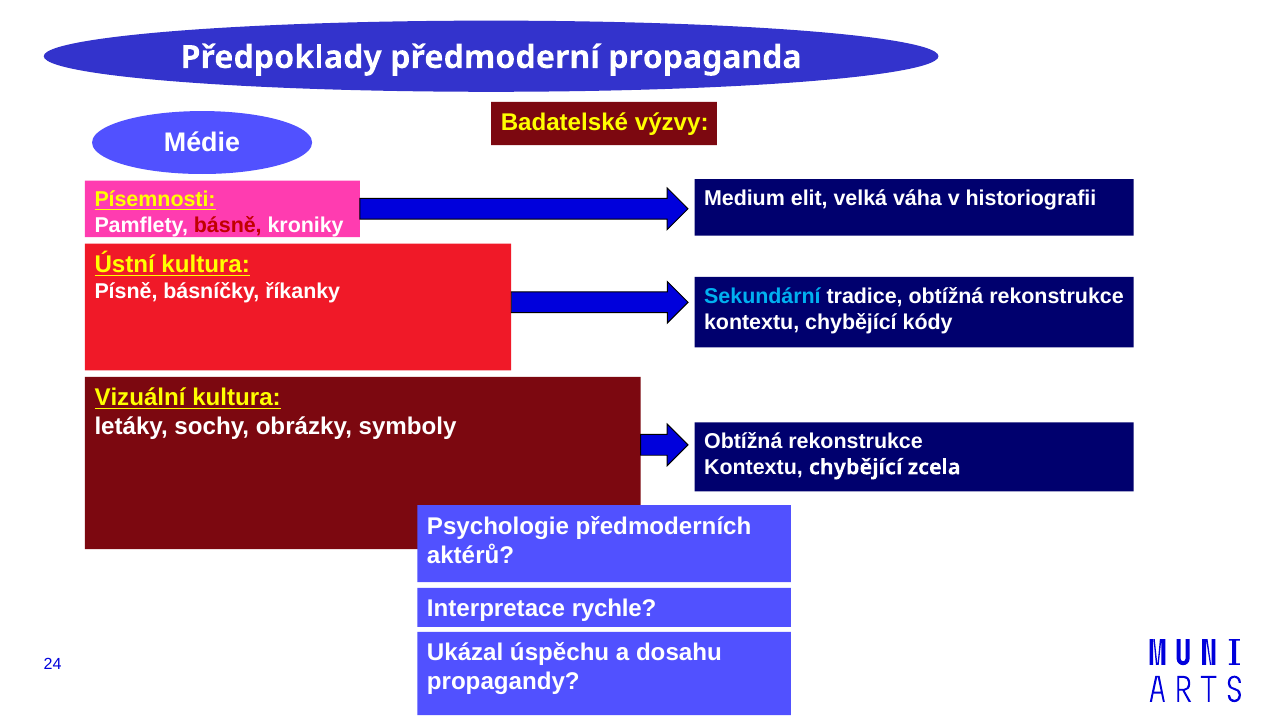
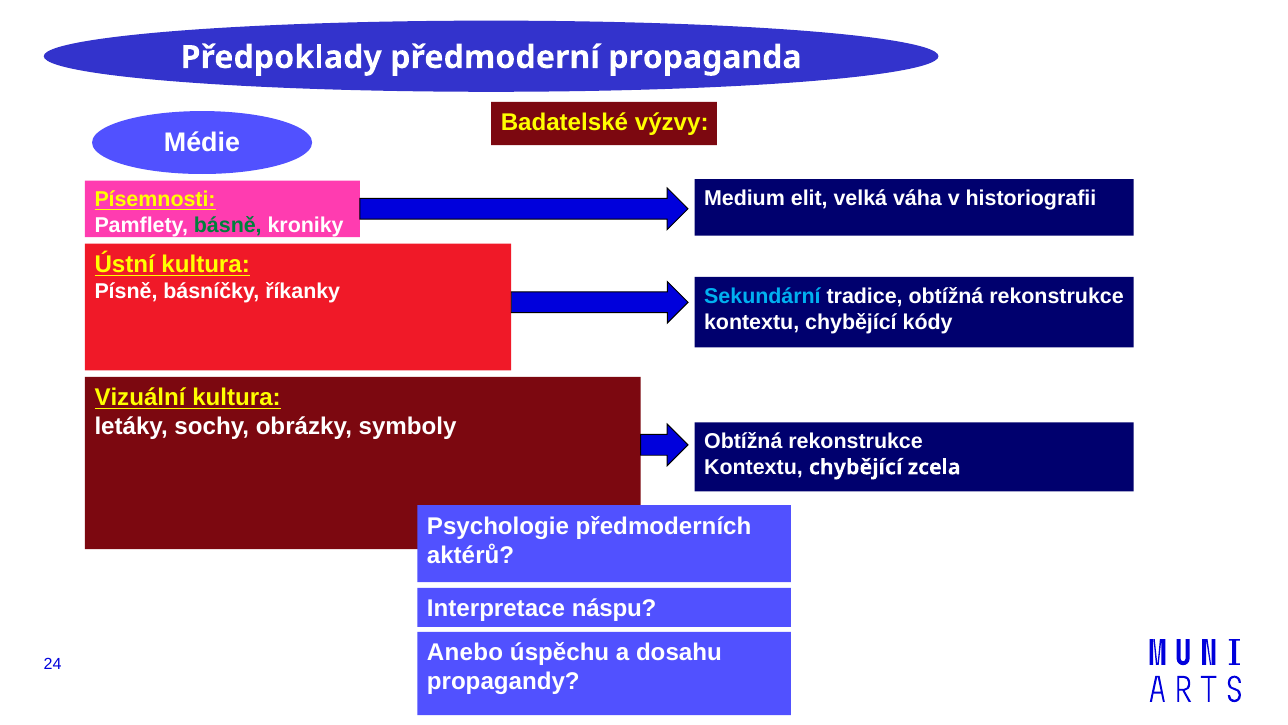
básně colour: red -> green (228, 225)
rychle: rychle -> náspu (614, 608)
Ukázal: Ukázal -> Anebo (465, 653)
